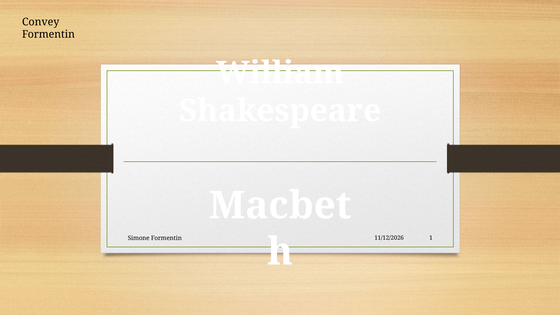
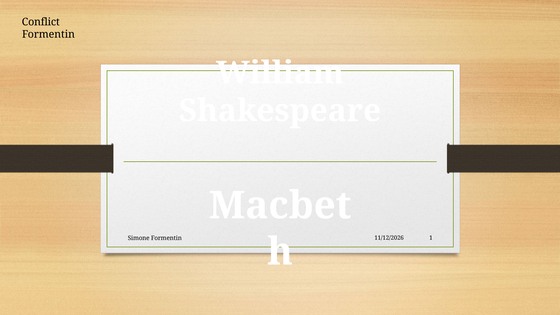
Convey: Convey -> Conflict (41, 22)
